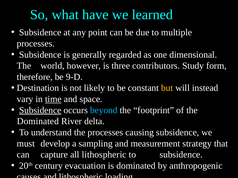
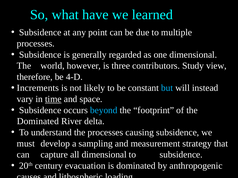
form: form -> view (216, 66)
9-D: 9-D -> 4-D (74, 77)
Destination: Destination -> Increments (38, 88)
but colour: yellow -> light blue (167, 88)
Subsidence underline: present -> none (40, 110)
all lithospheric: lithospheric -> dimensional (104, 155)
